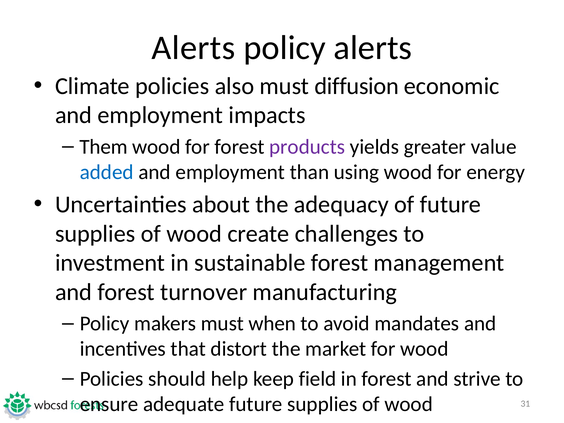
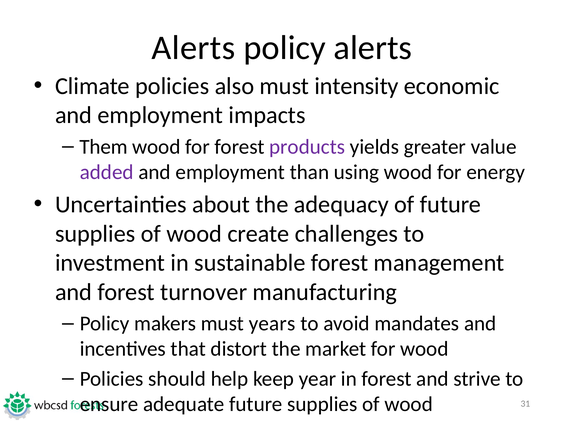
diffusion: diffusion -> intensity (357, 86)
added colour: blue -> purple (107, 172)
when: when -> years (272, 324)
field: field -> year (318, 379)
